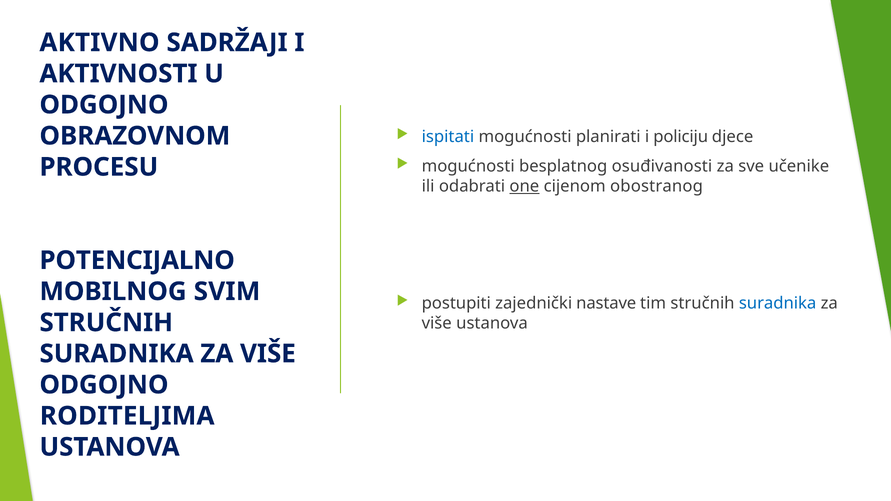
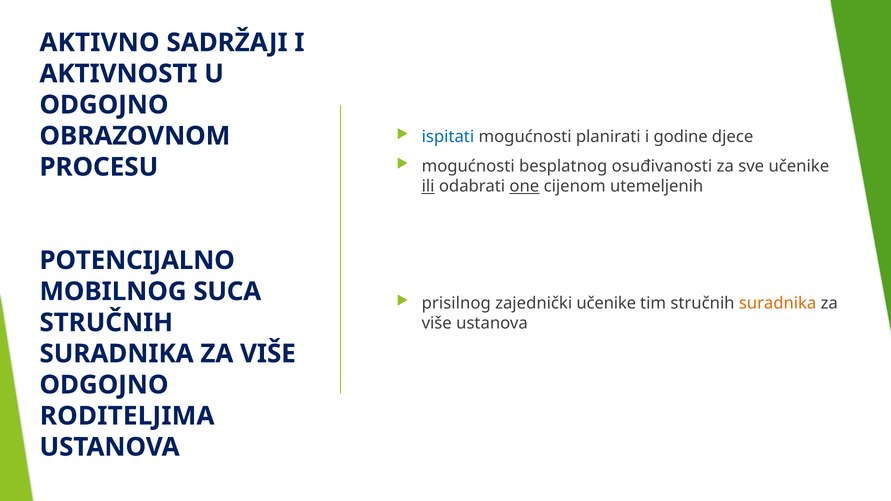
policiju: policiju -> godine (681, 137)
ili underline: none -> present (428, 186)
obostranog: obostranog -> utemeljenih (657, 186)
SVIM: SVIM -> SUCA (227, 292)
postupiti: postupiti -> prisilnog (456, 303)
zajednički nastave: nastave -> učenike (606, 303)
suradnika colour: blue -> orange (778, 303)
